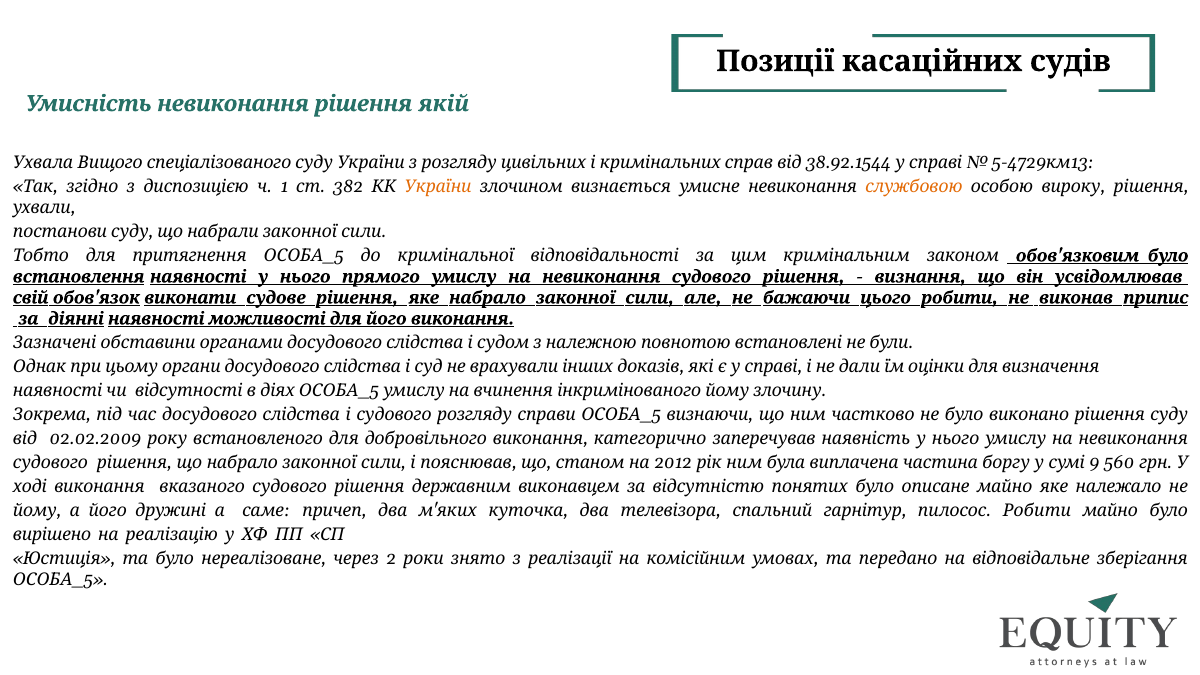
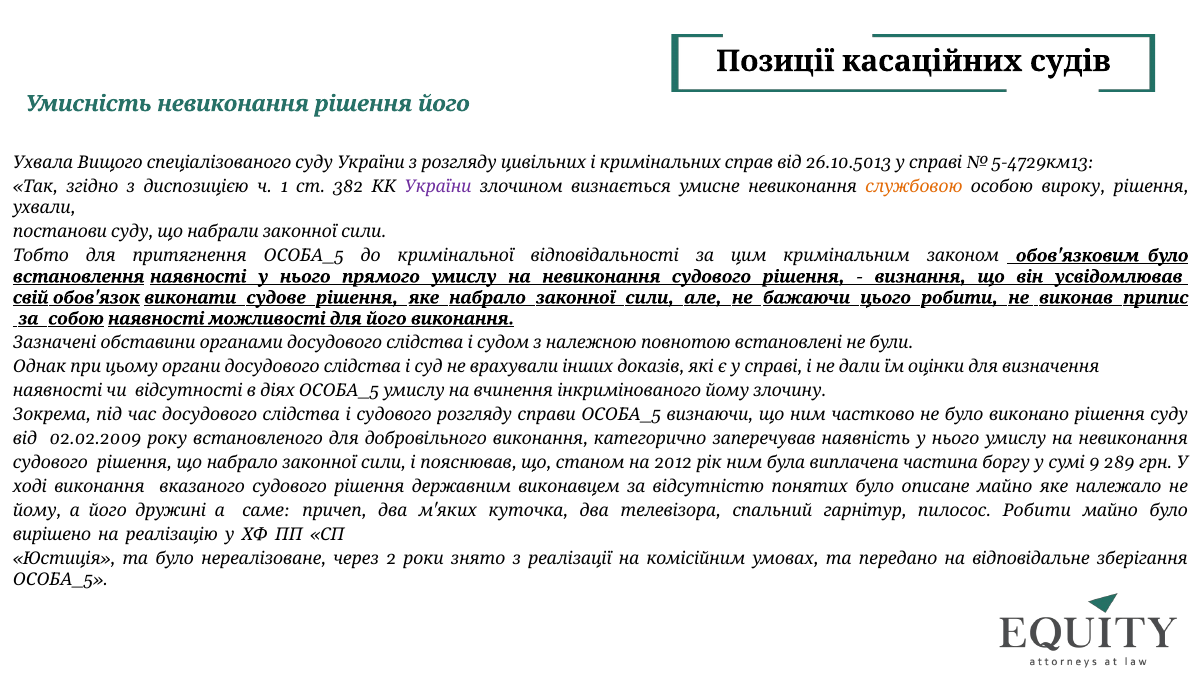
якій: якій -> його (444, 104)
38.92.1544: 38.92.1544 -> 26.10.5013 (848, 162)
України colour: orange -> purple (438, 186)
діянні: діянні -> собою (76, 319)
560: 560 -> 289 (1119, 463)
